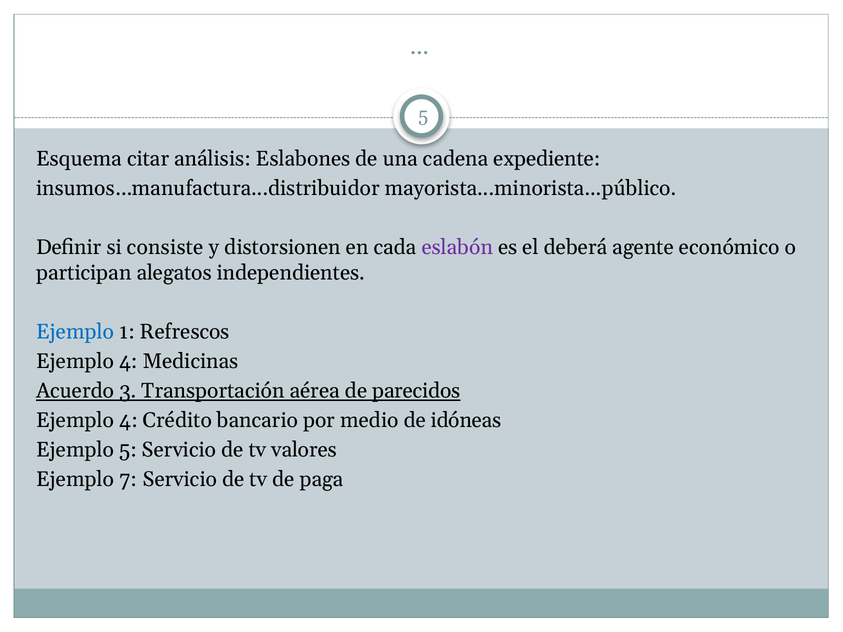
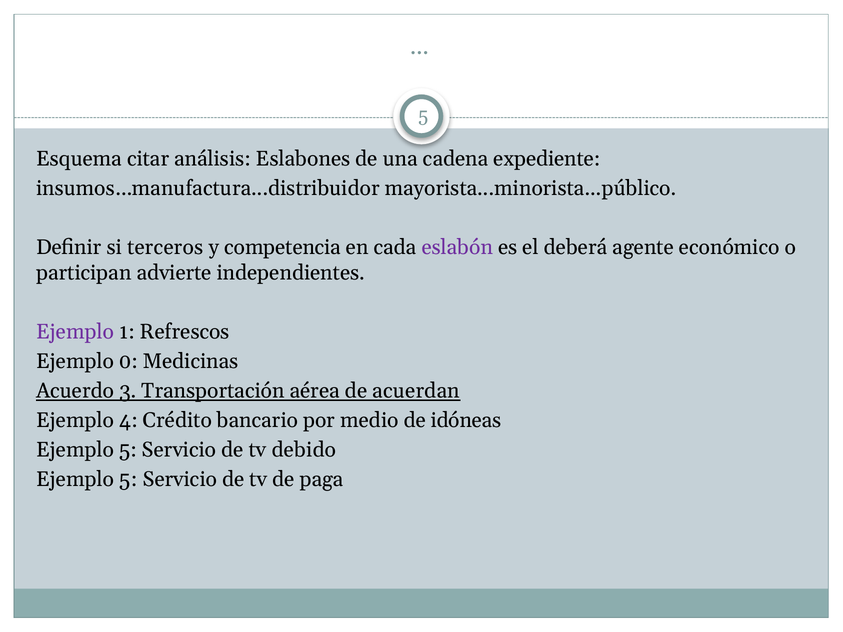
consiste: consiste -> terceros (165, 248)
distorsionen: distorsionen -> competencia (283, 248)
alegatos: alegatos -> advierte (174, 273)
Ejemplo colour: blue -> purple (75, 332)
4: 4 -> 0 (128, 361)
parecidos: parecidos -> acuerdan (416, 391)
valores: valores -> debido (304, 450)
7: 7 -> 5 (128, 479)
